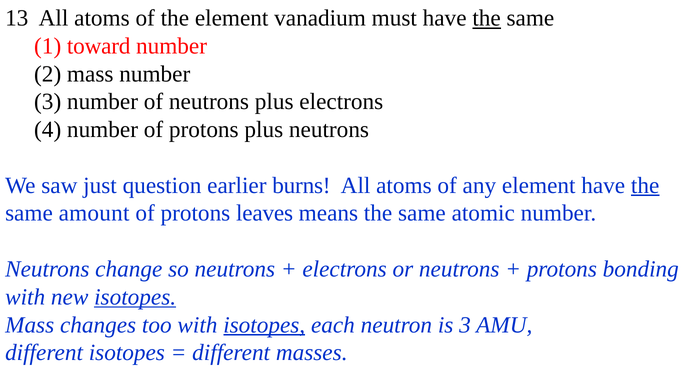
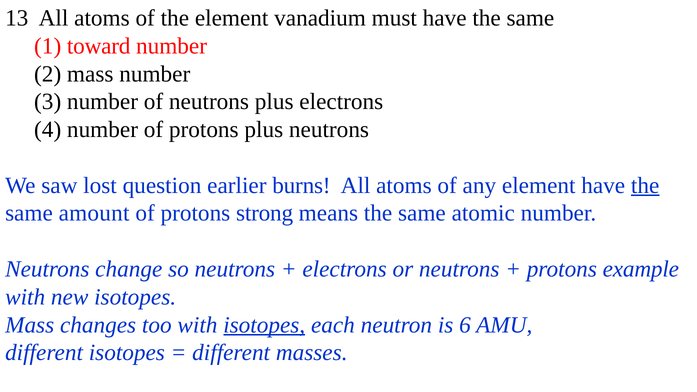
the underline: present -> none (487, 18)
just: just -> lost (100, 185)
leaves: leaves -> strong (265, 213)
bonding: bonding -> example (641, 269)
isotopes underline: present -> none (135, 297)
is 3: 3 -> 6 (465, 325)
